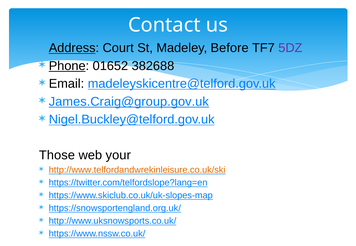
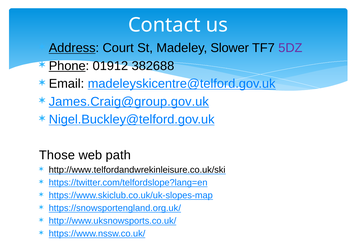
Before: Before -> Slower (230, 48)
01652: 01652 -> 01912 (110, 66)
your: your -> path (118, 155)
http://www.telfordandwrekinleisure.co.uk/ski colour: orange -> black (137, 170)
